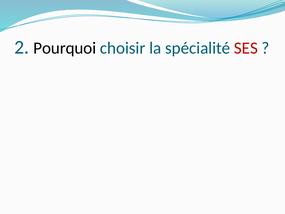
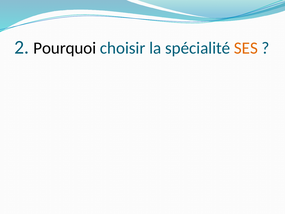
SES colour: red -> orange (246, 48)
